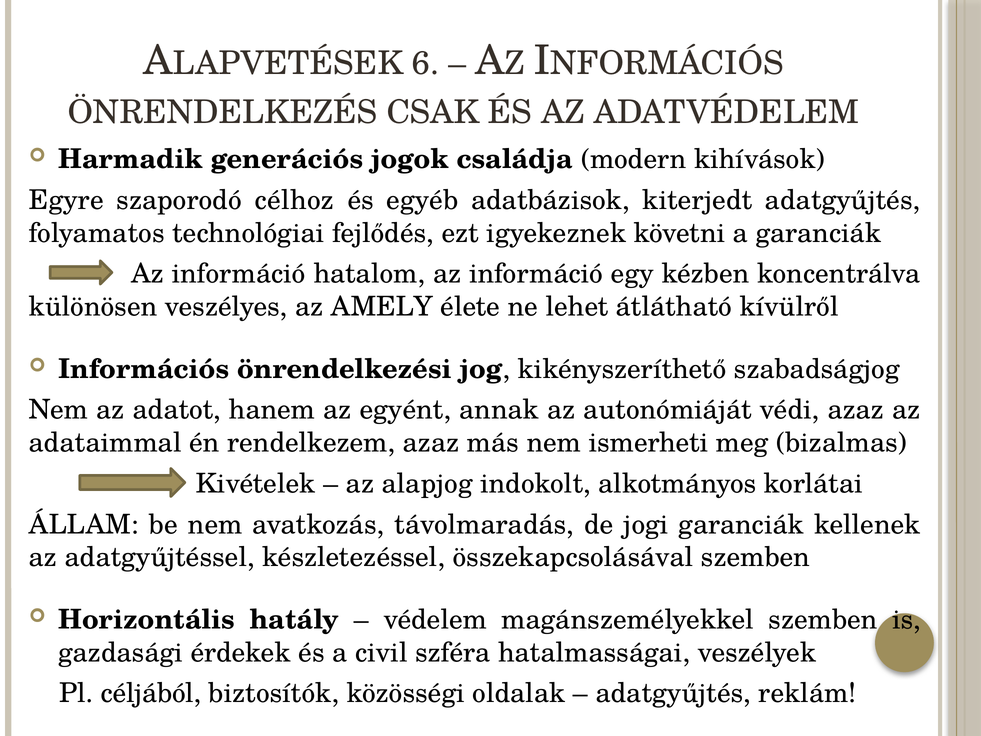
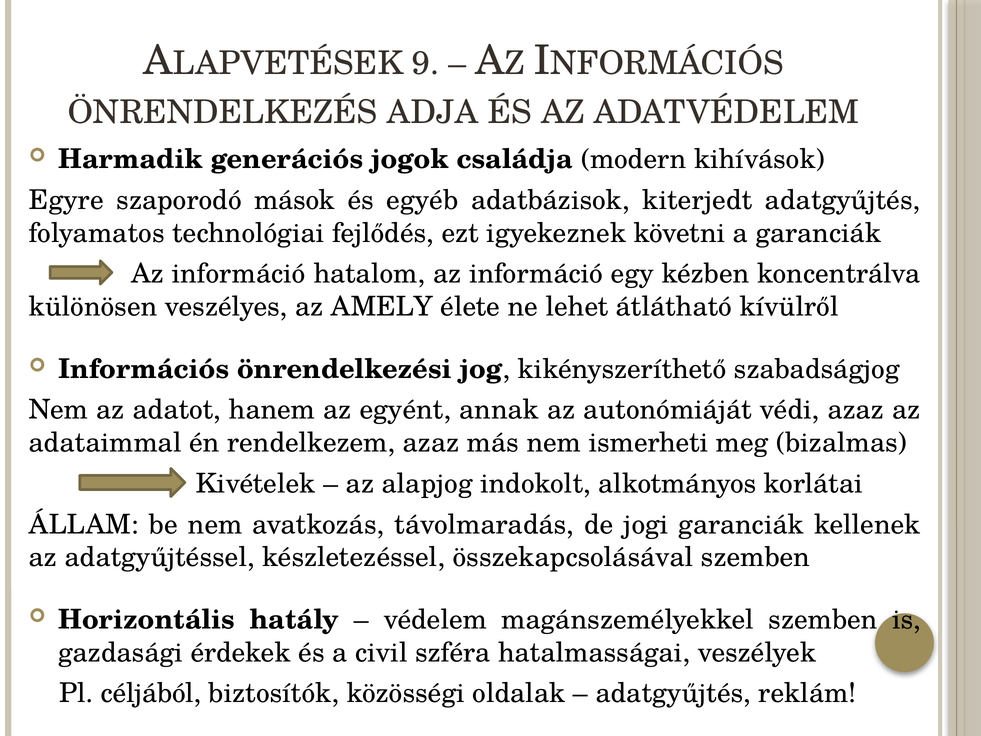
6: 6 -> 9 (426, 63)
CSAK: CSAK -> ADJA (433, 112)
célhoz: célhoz -> mások (295, 200)
